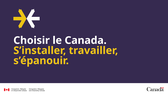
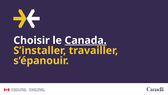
Canada underline: none -> present (86, 40)
